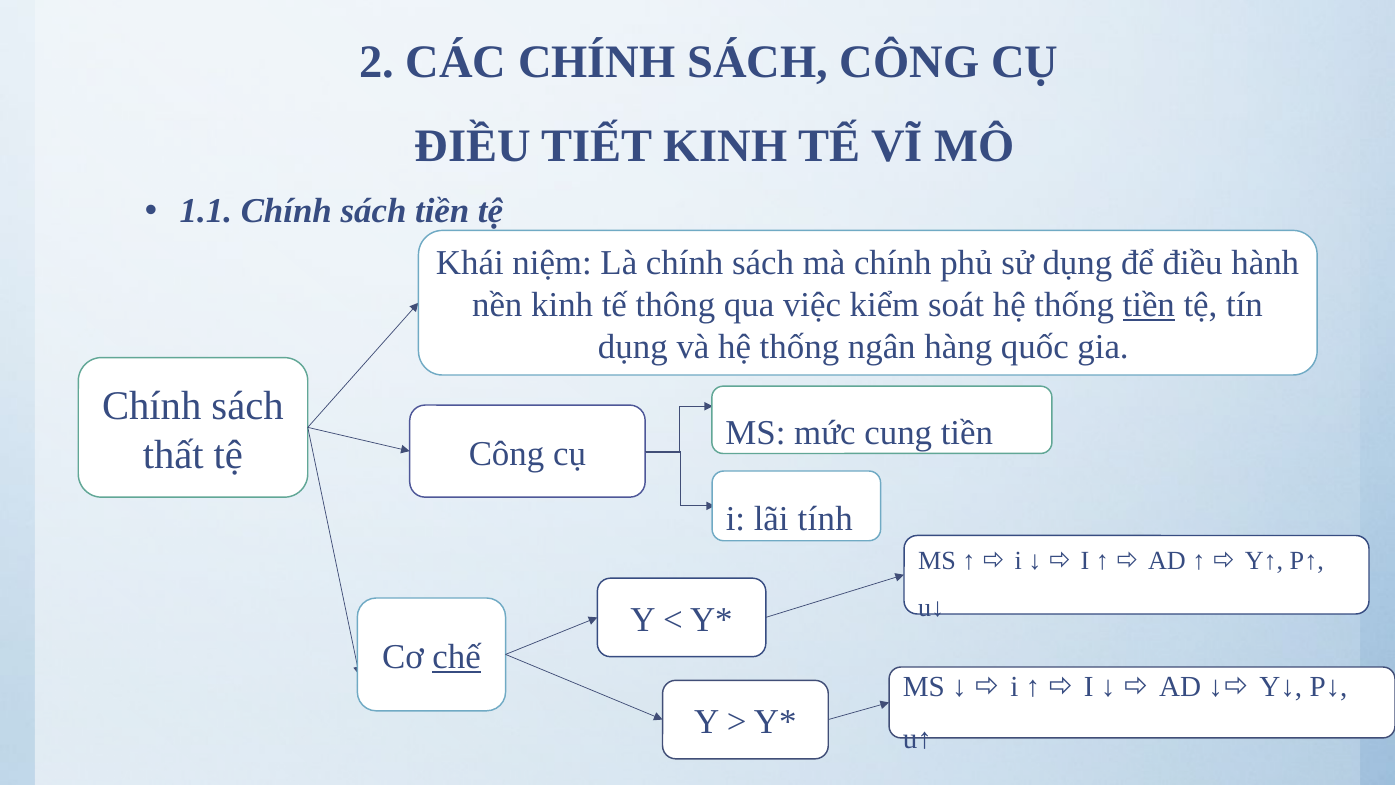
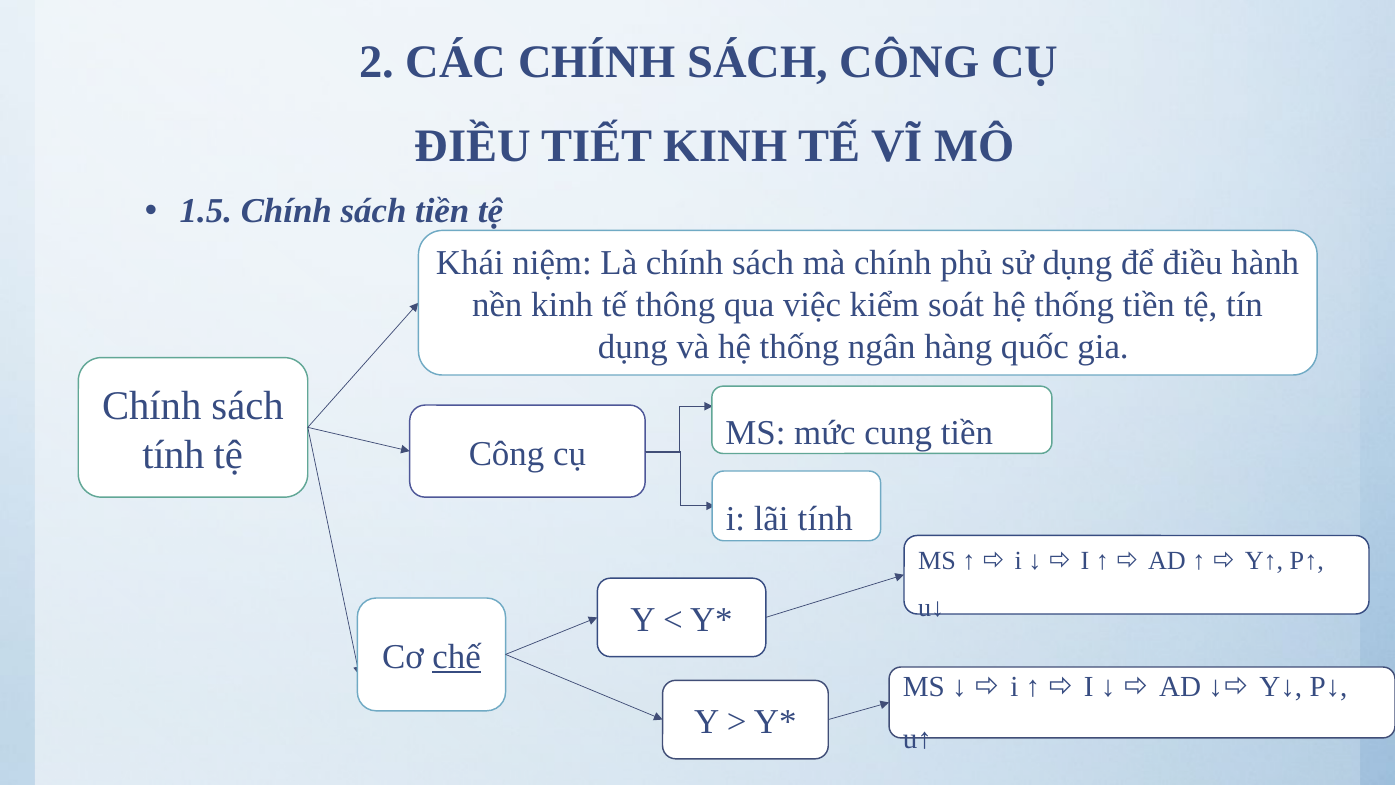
1.1: 1.1 -> 1.5 (206, 211)
tiền underline: present -> none (1149, 305)
thất: thất -> tính (173, 455)
